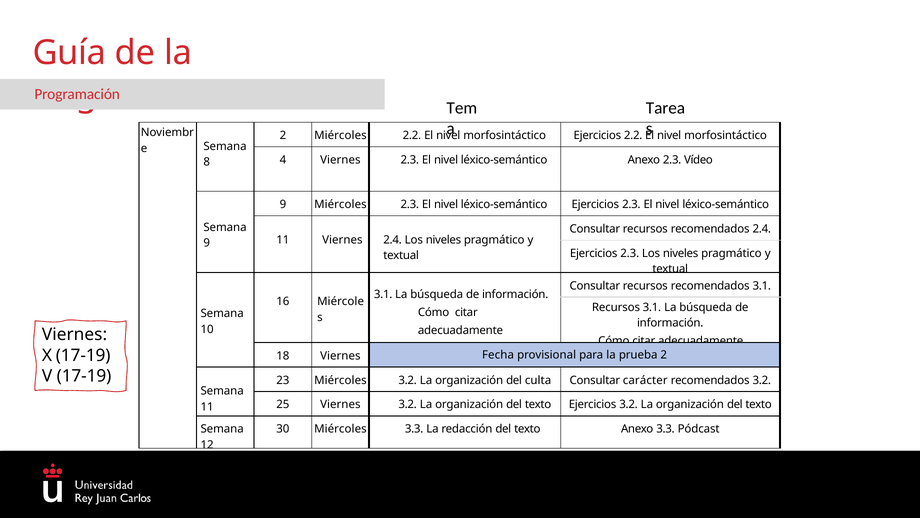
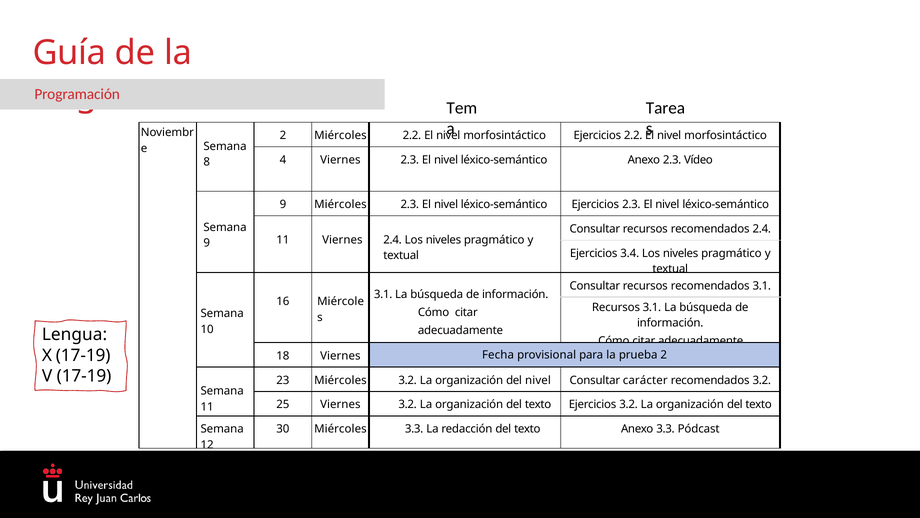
2.3: 2.3 -> 3.4 (630, 253)
Viernes: Viernes -> Lengua (75, 334)
del culta: culta -> nivel (538, 380)
